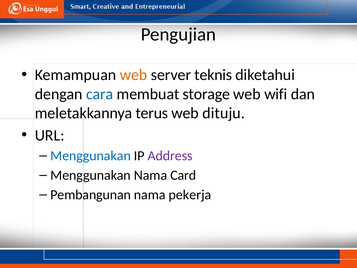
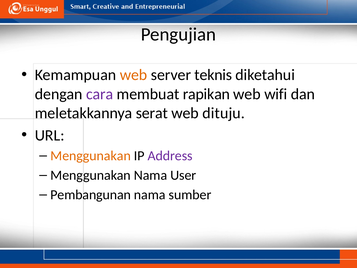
cara colour: blue -> purple (100, 94)
storage: storage -> rapikan (206, 94)
terus: terus -> serat (152, 113)
Menggunakan colour: blue -> orange (91, 156)
Card: Card -> User (183, 175)
pekerja: pekerja -> sumber (190, 195)
